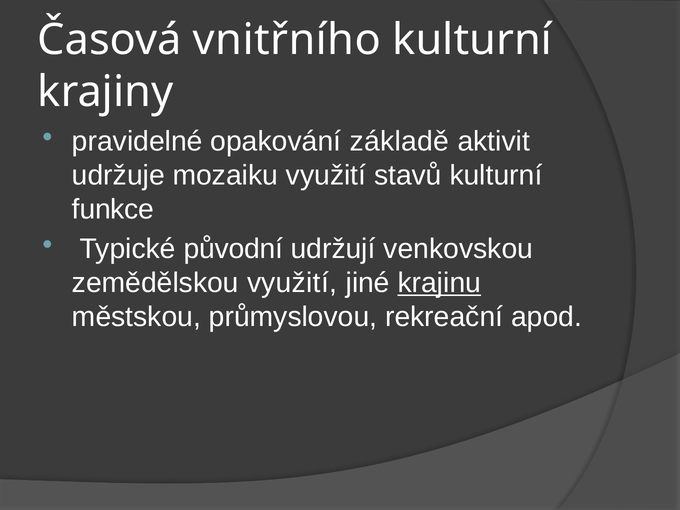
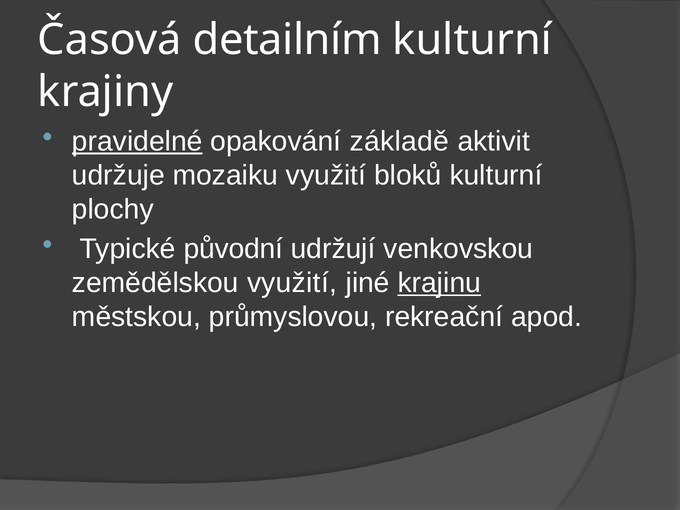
vnitřního: vnitřního -> detailním (287, 40)
pravidelné underline: none -> present (137, 141)
stavů: stavů -> bloků (408, 175)
funkce: funkce -> plochy (113, 209)
